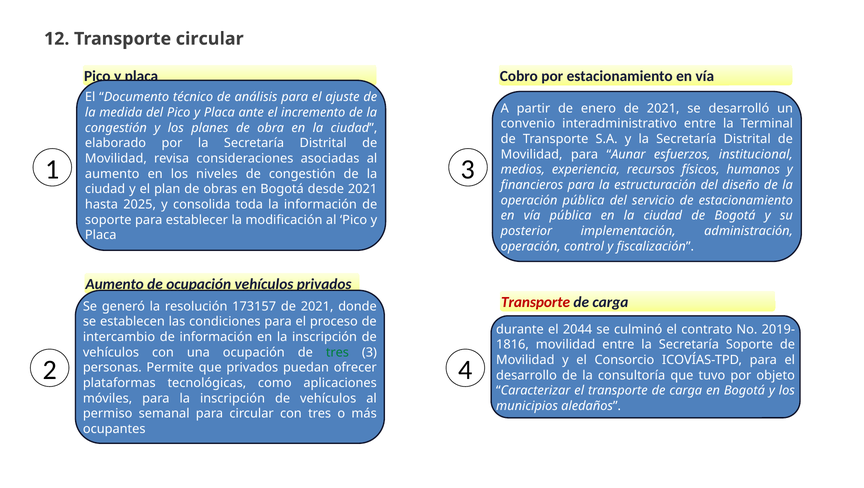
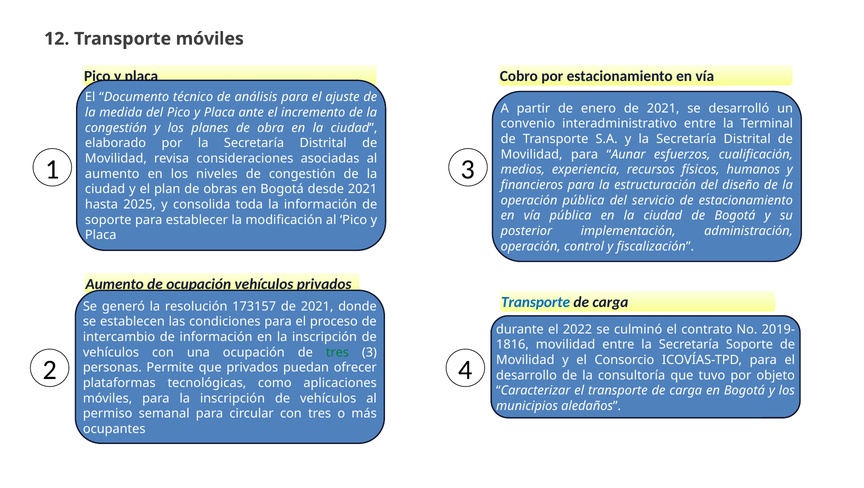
Transporte circular: circular -> móviles (210, 39)
institucional: institucional -> cualificación (756, 154)
Transporte colour: red -> blue (536, 302)
2044: 2044 -> 2022 (578, 329)
